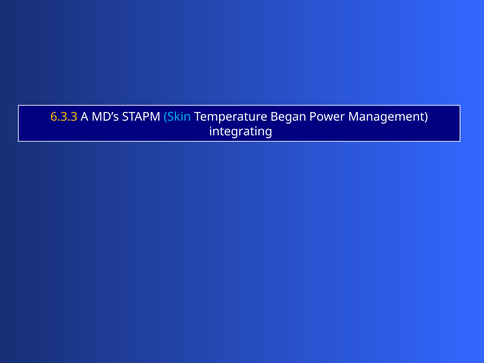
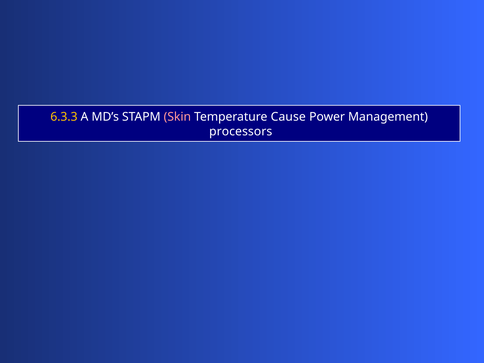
Skin colour: light blue -> pink (177, 117)
Began: Began -> Cause (288, 117)
integrating: integrating -> processors (241, 132)
